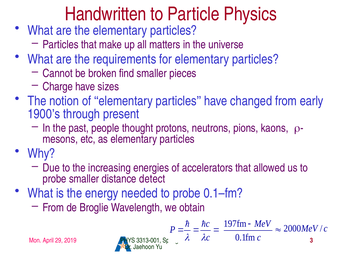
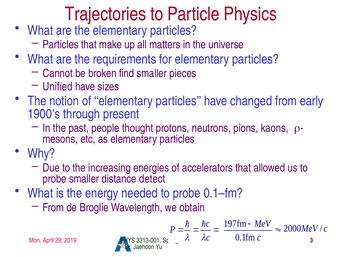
Handwritten: Handwritten -> Trajectories (106, 14)
Charge: Charge -> Unified (58, 86)
